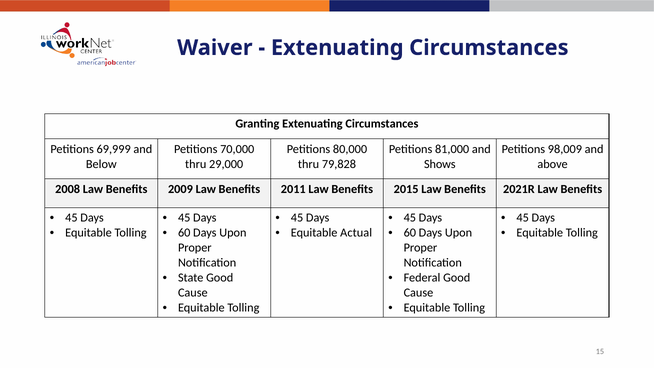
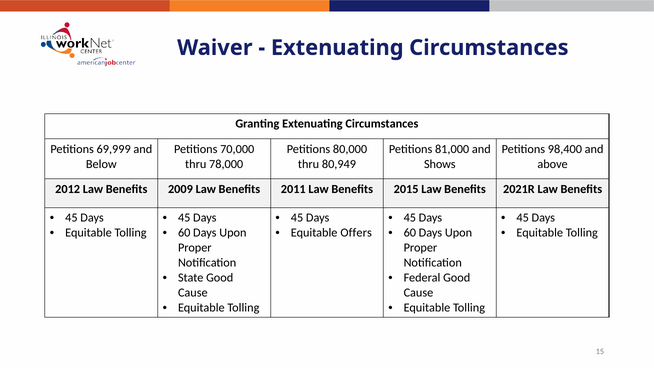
98,009: 98,009 -> 98,400 (565, 149)
29,000: 29,000 -> 78,000 (226, 164)
79,828: 79,828 -> 80,949 (339, 164)
2008: 2008 -> 2012 (68, 189)
Actual: Actual -> Offers (356, 233)
